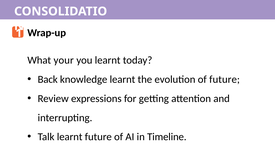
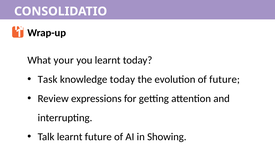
Back: Back -> Task (48, 80)
knowledge learnt: learnt -> today (122, 80)
Timeline: Timeline -> Showing (167, 137)
